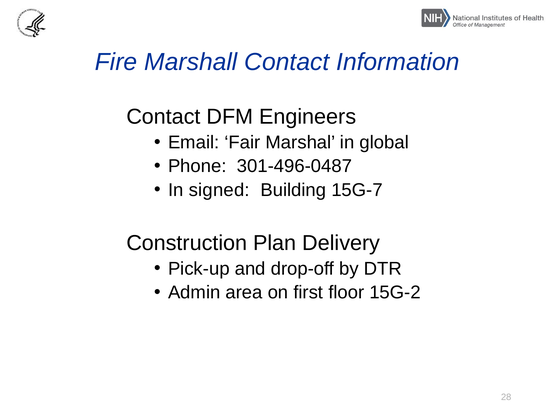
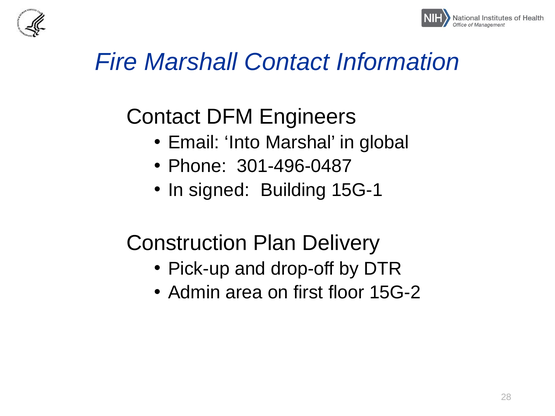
Fair: Fair -> Into (242, 142)
15G-7: 15G-7 -> 15G-1 (357, 190)
